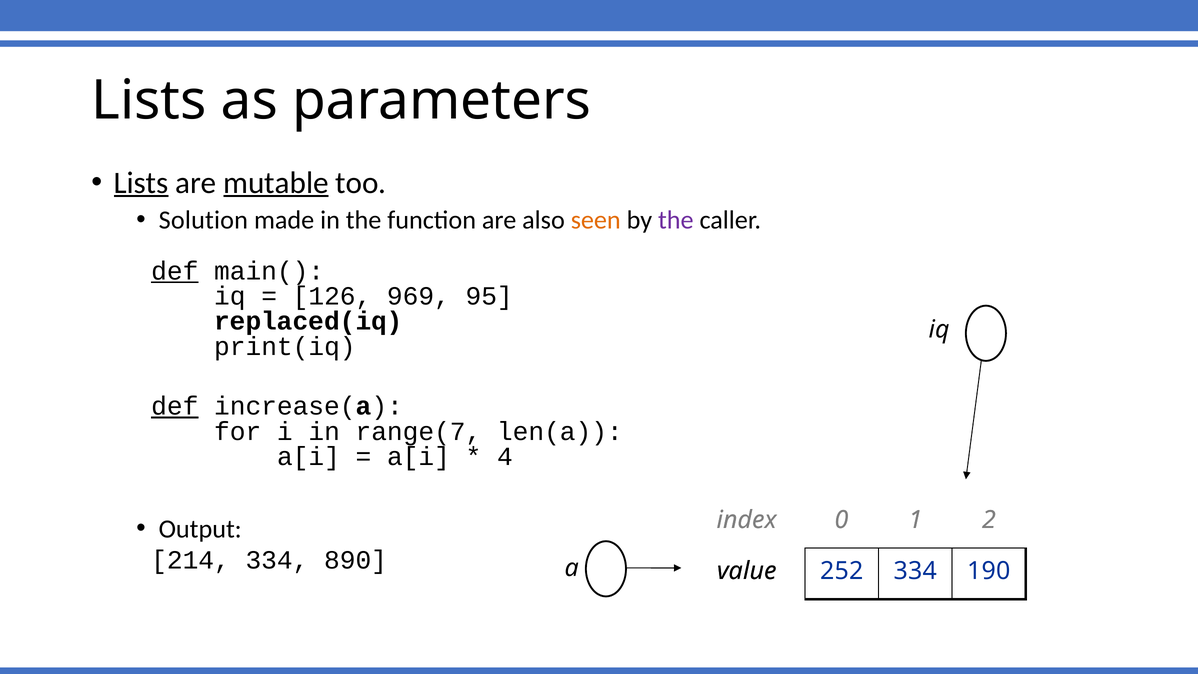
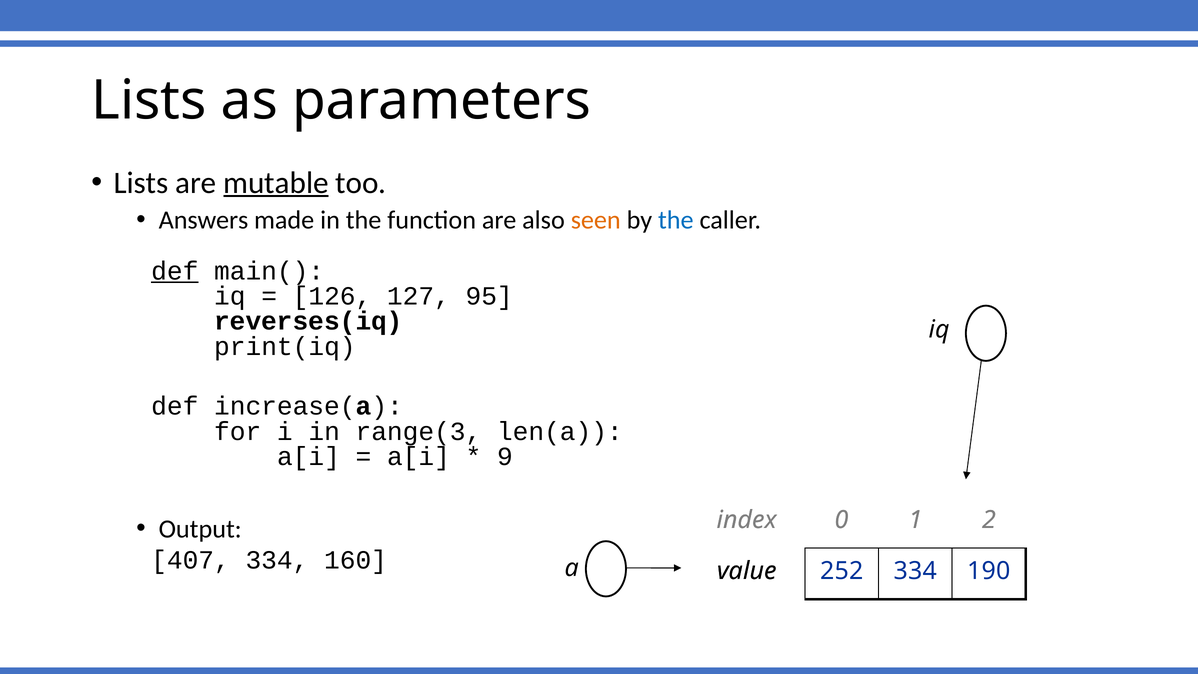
Lists underline: present -> none (141, 183)
Solution: Solution -> Answers (204, 220)
the colour: purple -> blue (676, 220)
969: 969 -> 127 (418, 296)
replaced(iq: replaced(iq -> reverses(iq (308, 321)
def underline: present -> none (175, 406)
range(7: range(7 -> range(3 (418, 431)
4: 4 -> 9 (505, 456)
214: 214 -> 407 (191, 560)
890: 890 -> 160 (356, 560)
